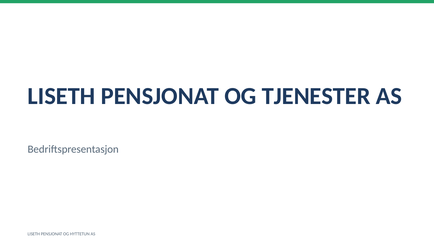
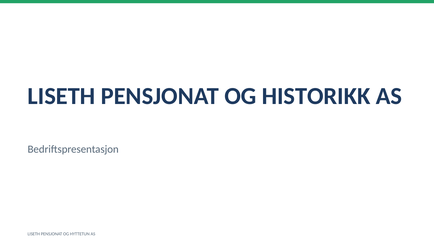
TJENESTER: TJENESTER -> HISTORIKK (316, 96)
